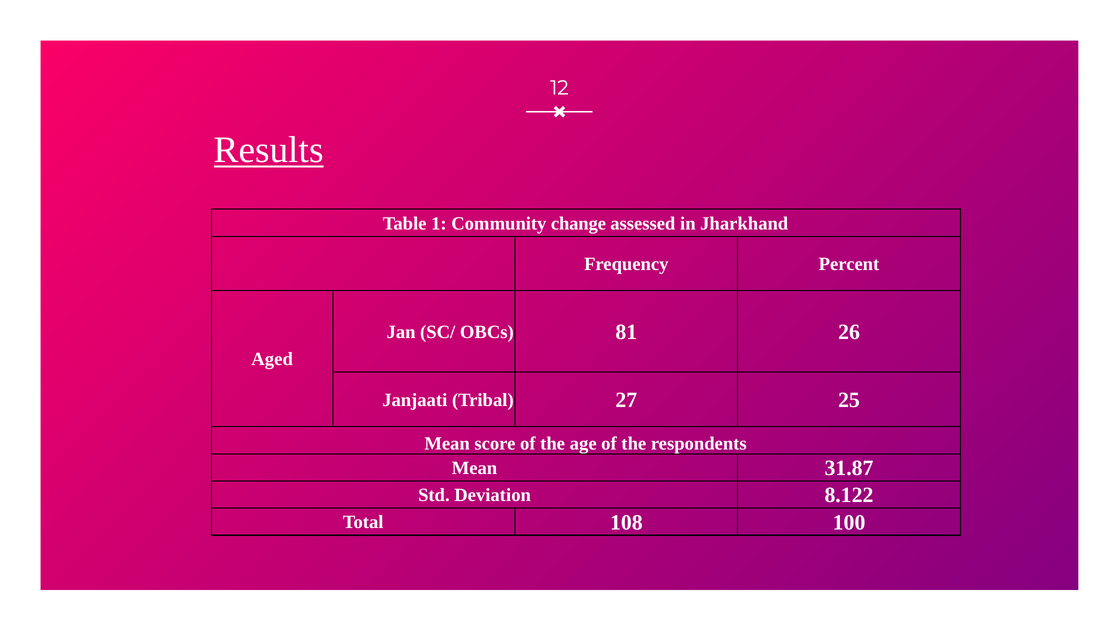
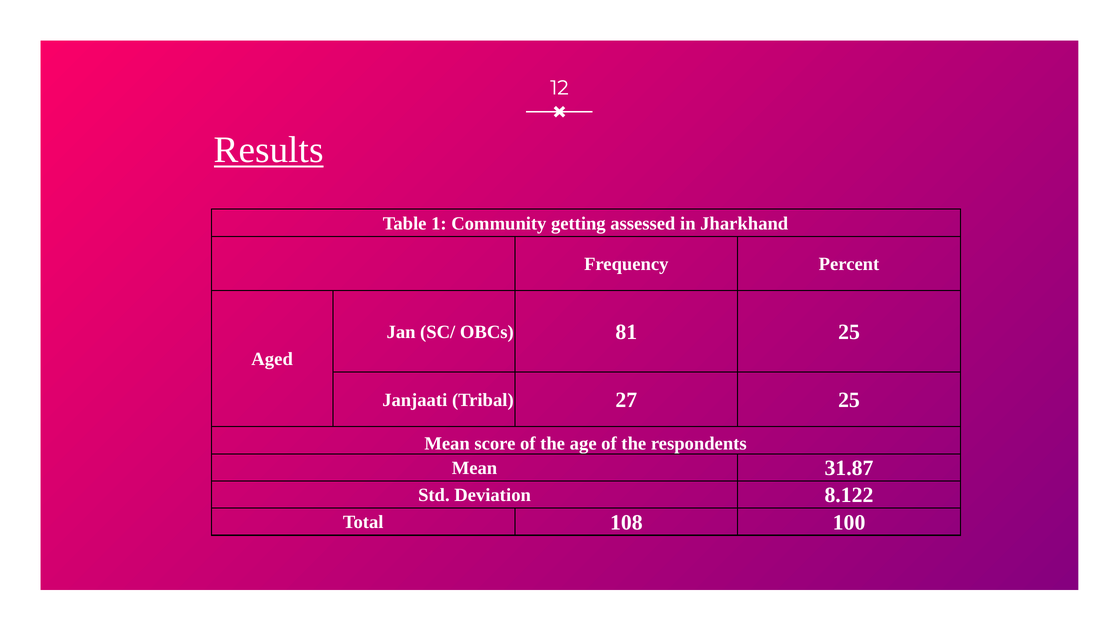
change: change -> getting (578, 223)
81 26: 26 -> 25 (849, 332)
